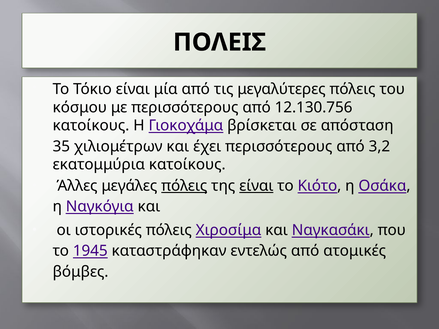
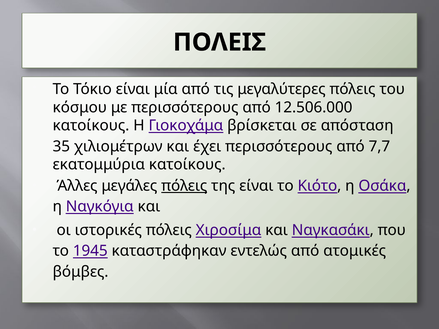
12.130.756: 12.130.756 -> 12.506.000 (314, 107)
3,2: 3,2 -> 7,7 (379, 146)
είναι underline: present -> none (256, 186)
